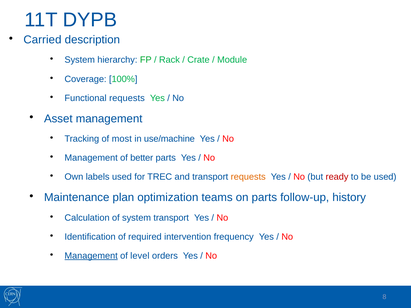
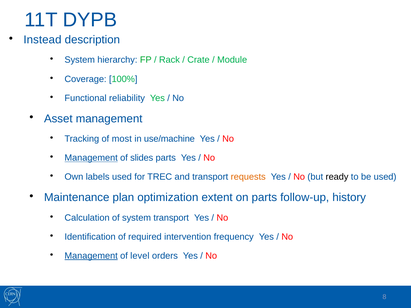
Carried: Carried -> Instead (42, 40)
Functional requests: requests -> reliability (127, 98)
Management underline: none -> present (91, 158)
better: better -> slides (142, 158)
ready colour: red -> black (337, 177)
teams: teams -> extent (217, 198)
